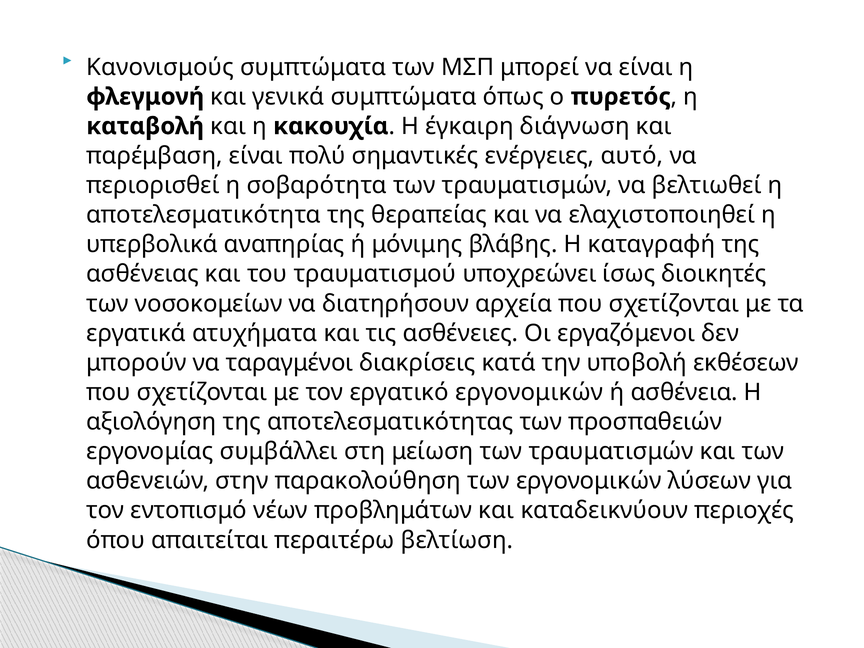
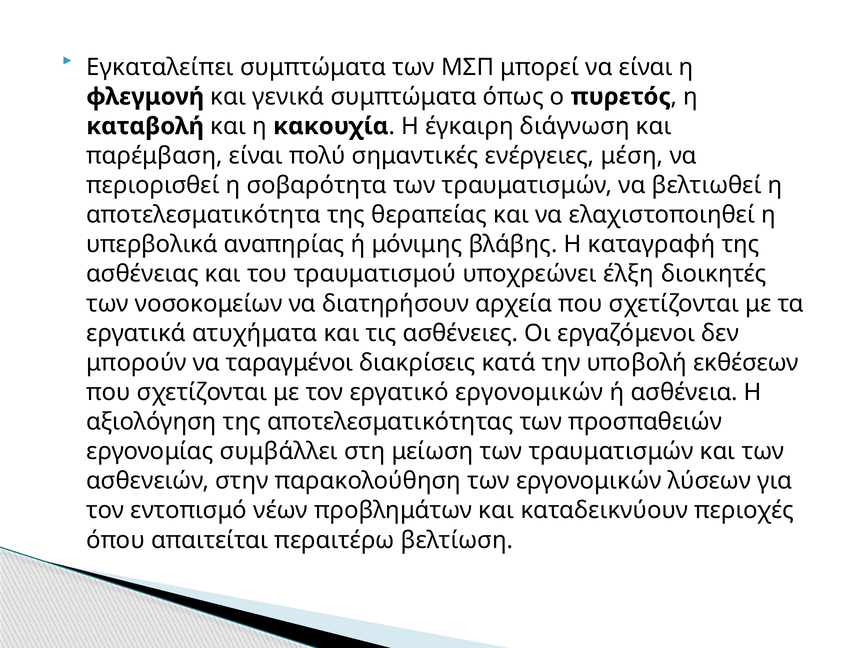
Κανονισμούς: Κανονισμούς -> Εγκαταλείπει (160, 67)
αυτό: αυτό -> μέση (632, 156)
ίσως: ίσως -> έλξη (629, 274)
